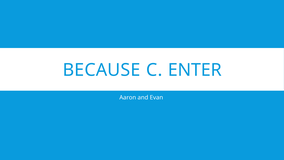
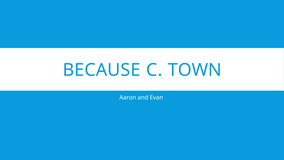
ENTER: ENTER -> TOWN (195, 70)
